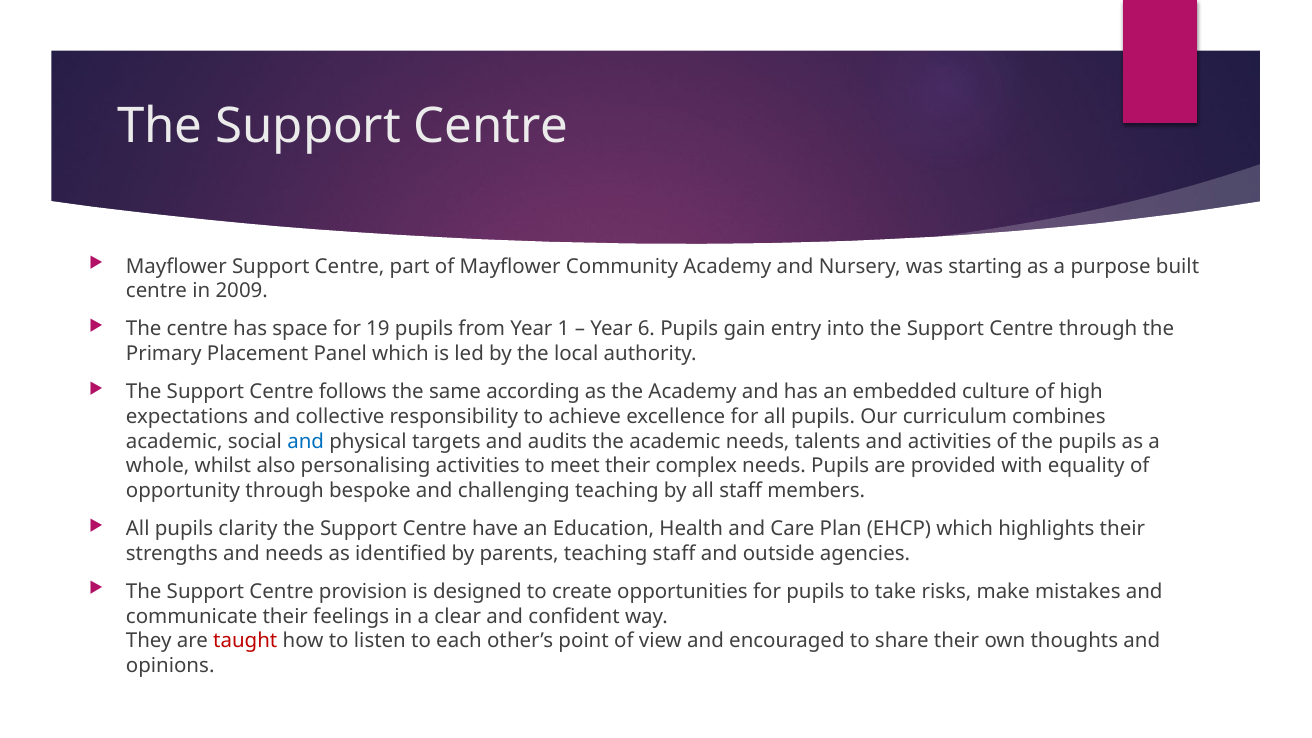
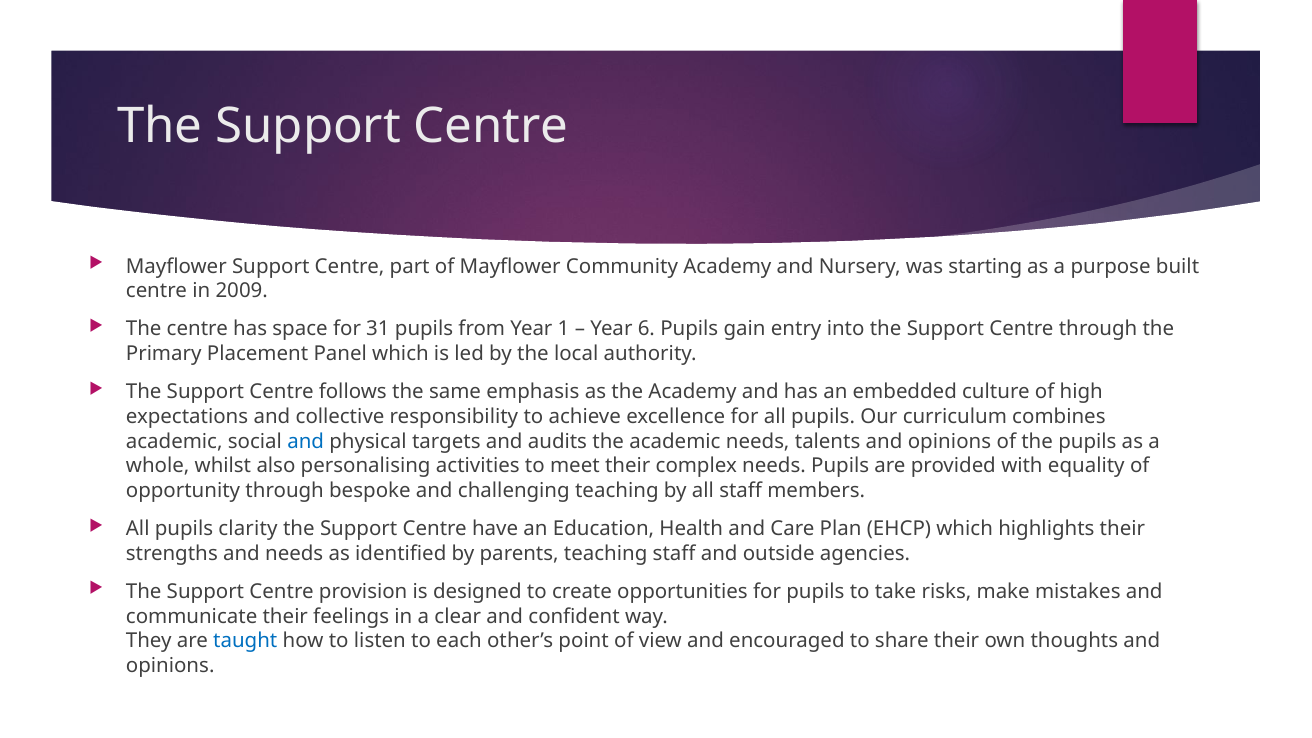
19: 19 -> 31 (378, 329)
according: according -> emphasis (533, 392)
talents and activities: activities -> opinions (950, 441)
taught colour: red -> blue (245, 641)
